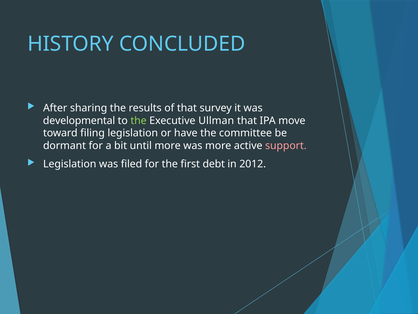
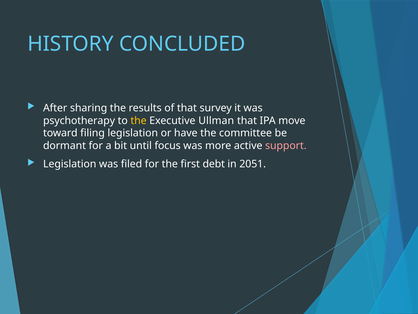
developmental: developmental -> psychotherapy (79, 120)
the colour: light green -> yellow (139, 120)
until more: more -> focus (168, 145)
2012: 2012 -> 2051 (253, 164)
